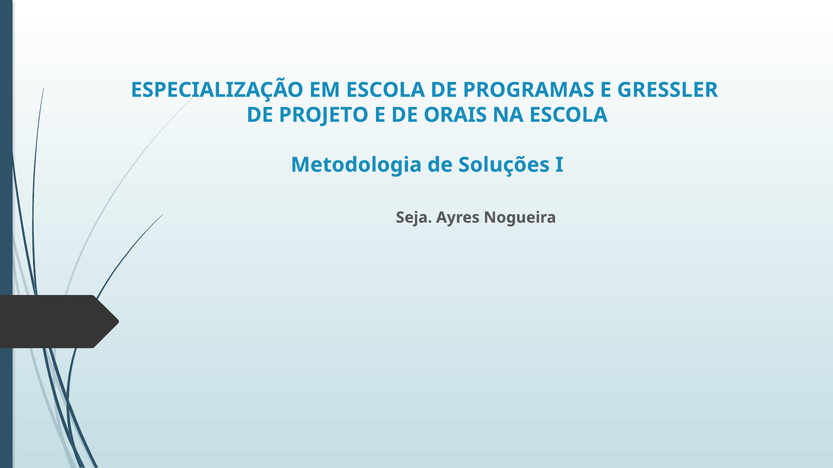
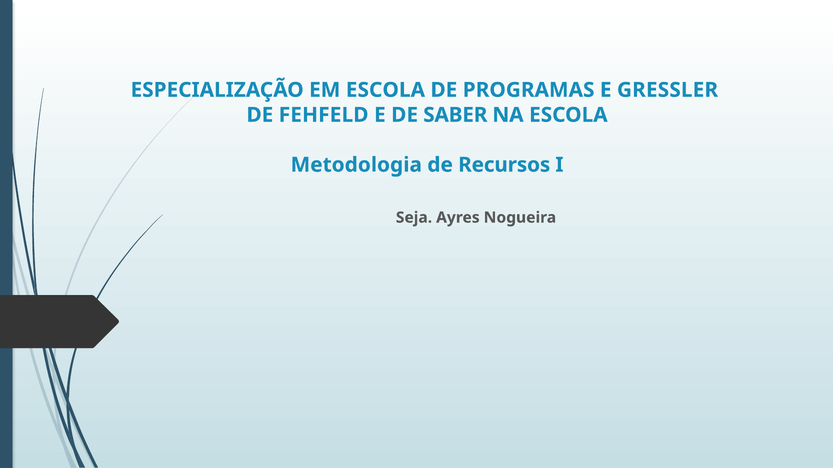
PROJETO: PROJETO -> FEHFELD (324, 115)
ORAIS: ORAIS -> SABER (455, 115)
Soluções: Soluções -> Recursos (504, 165)
